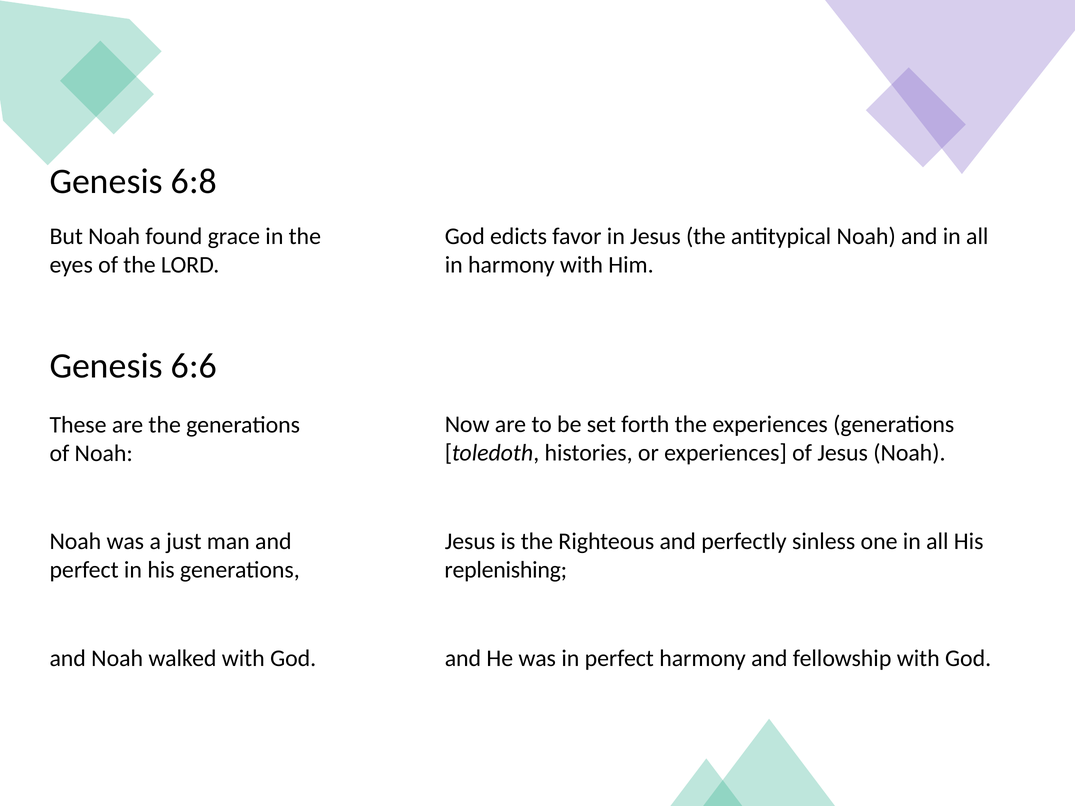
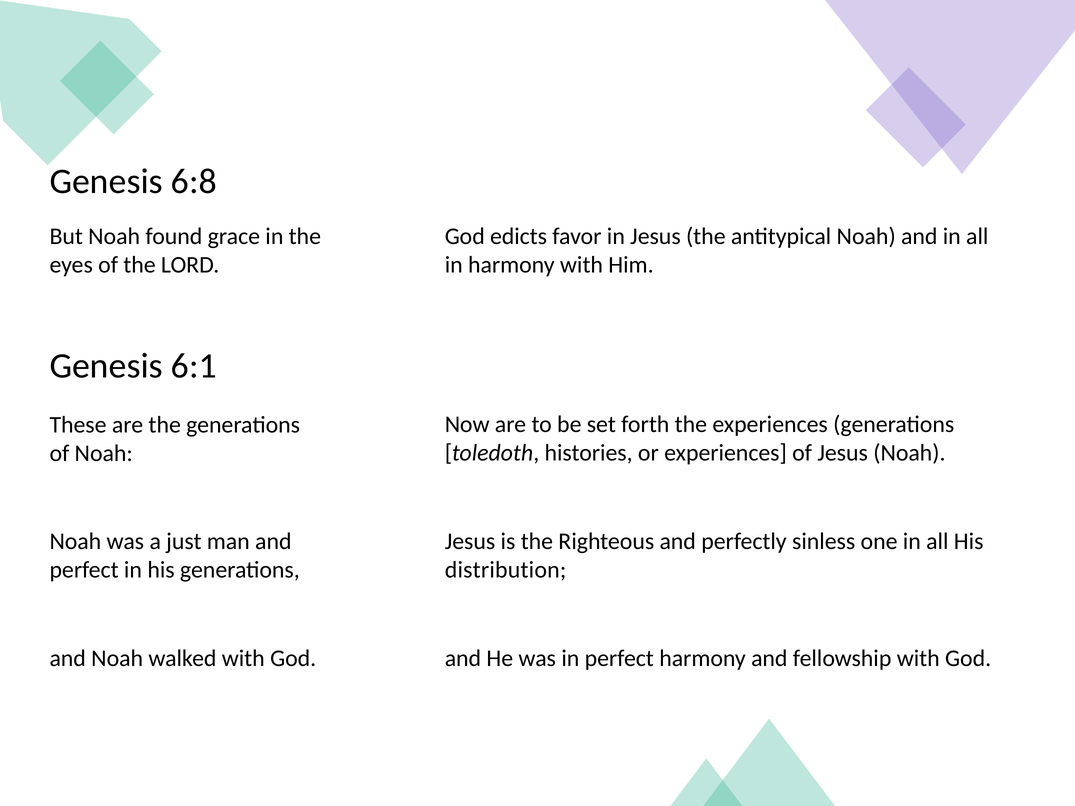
6:6: 6:6 -> 6:1 (194, 366)
replenishing: replenishing -> distribution (506, 570)
